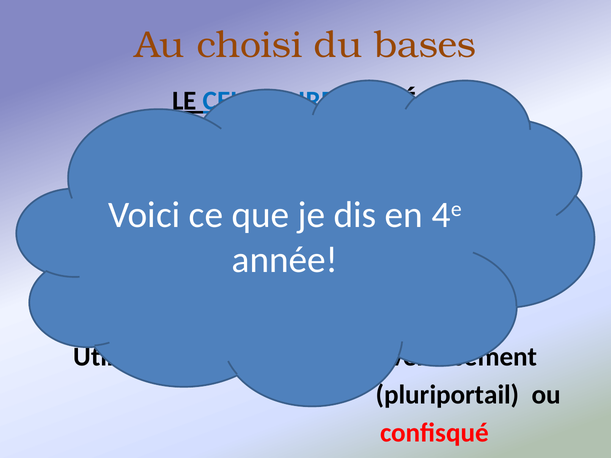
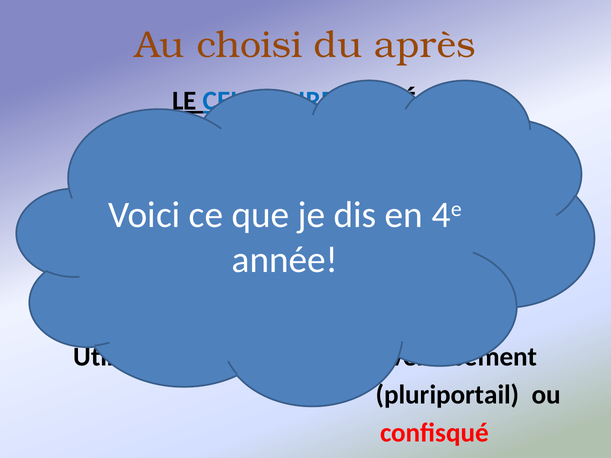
bases: bases -> après (425, 45)
